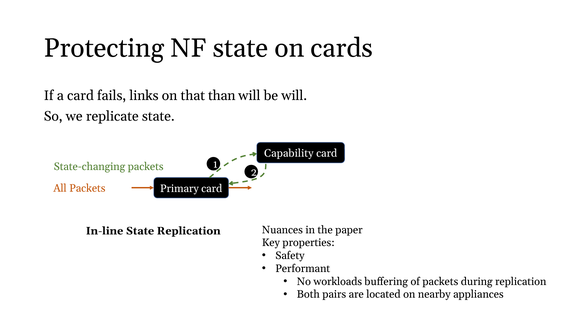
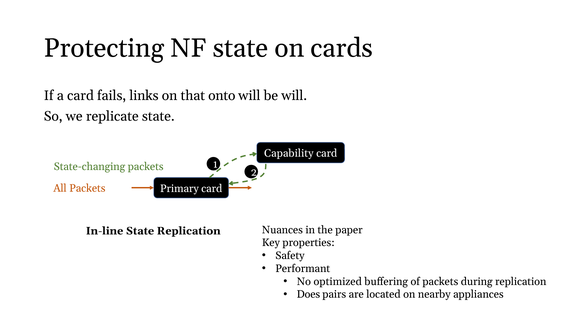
than: than -> onto (222, 95)
workloads: workloads -> optimized (338, 281)
Both: Both -> Does (308, 294)
